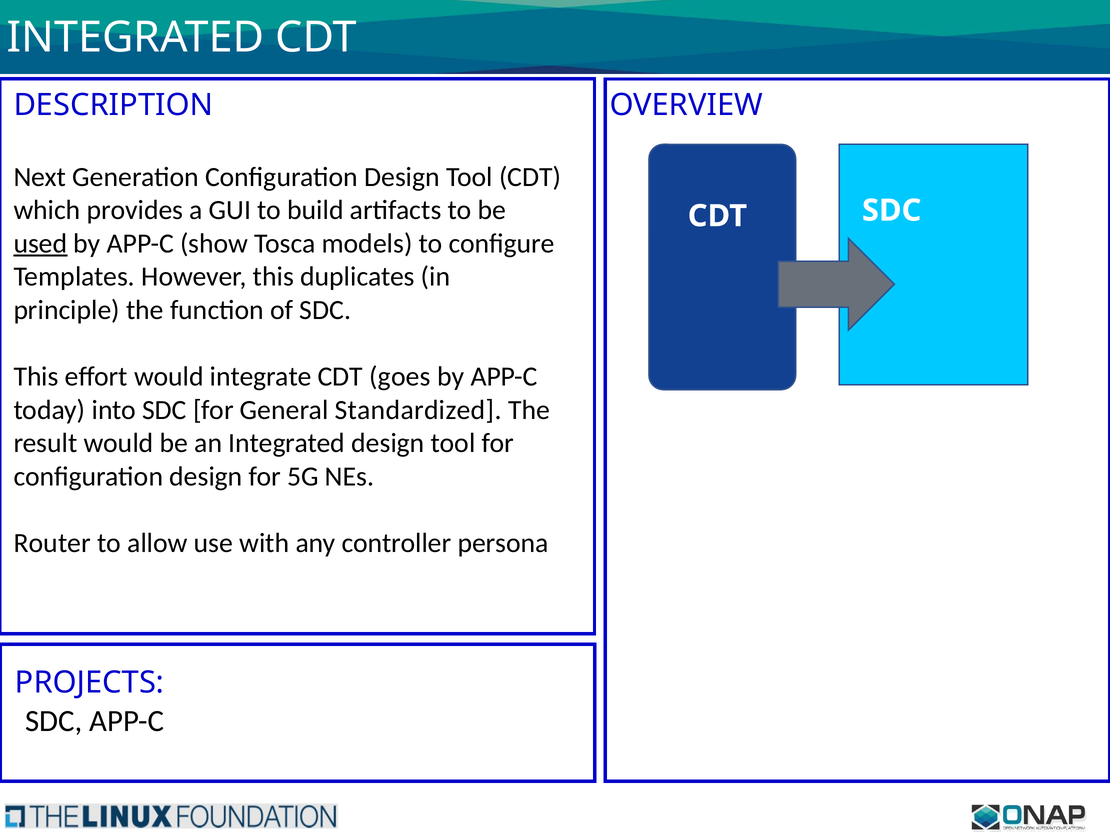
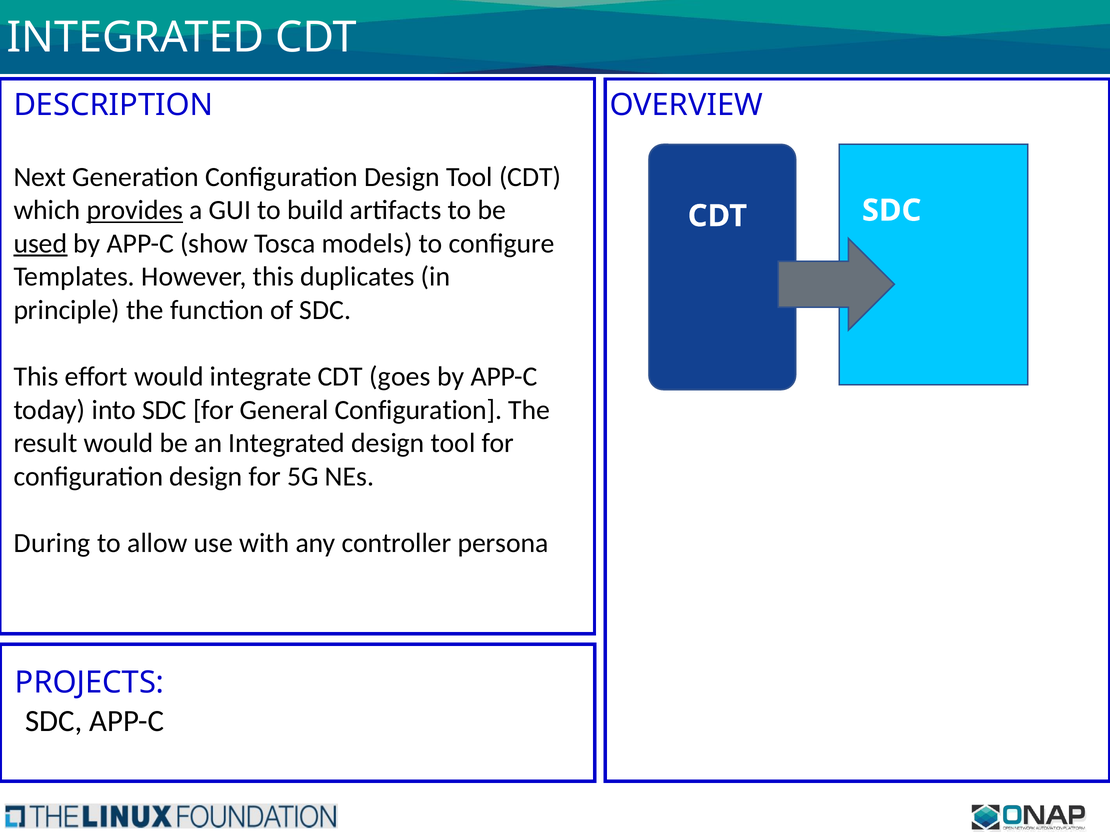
provides underline: none -> present (135, 210)
General Standardized: Standardized -> Configuration (418, 410)
Router: Router -> During (52, 543)
